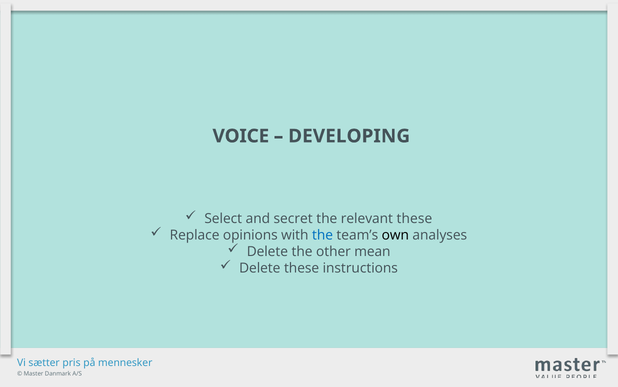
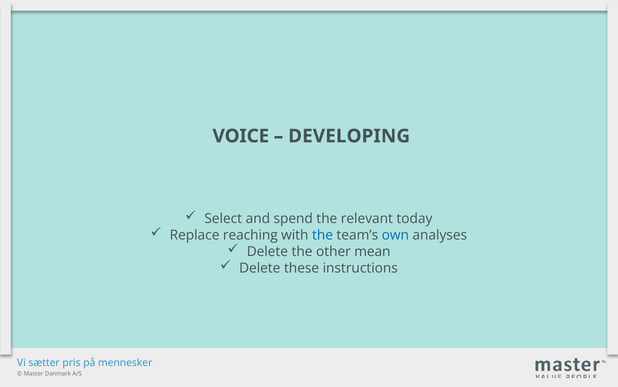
secret: secret -> spend (293, 218)
relevant these: these -> today (414, 218)
opinions: opinions -> reaching (250, 235)
own colour: black -> blue (395, 235)
